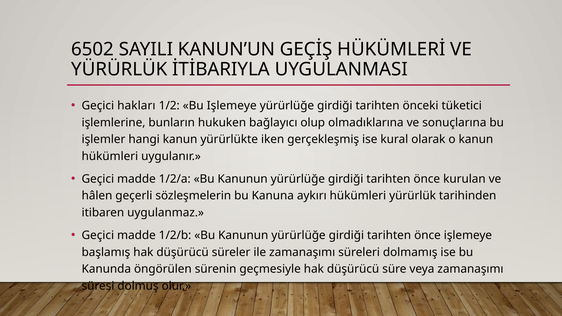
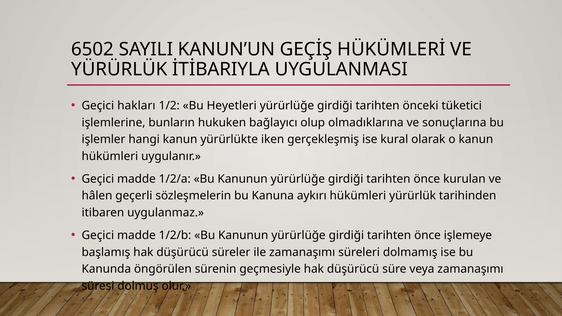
Bu Işlemeye: Işlemeye -> Heyetleri (232, 106)
